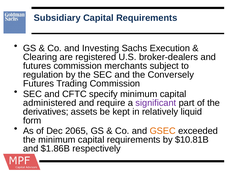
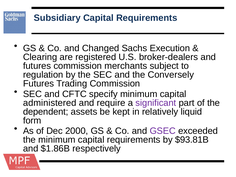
Investing: Investing -> Changed (101, 48)
derivatives: derivatives -> dependent (46, 112)
2065: 2065 -> 2000 (77, 131)
GSEC colour: orange -> purple (163, 131)
$10.81B: $10.81B -> $93.81B (192, 140)
